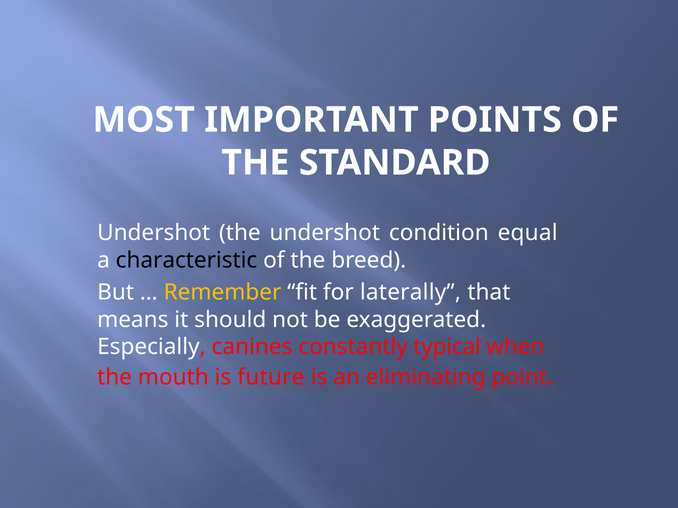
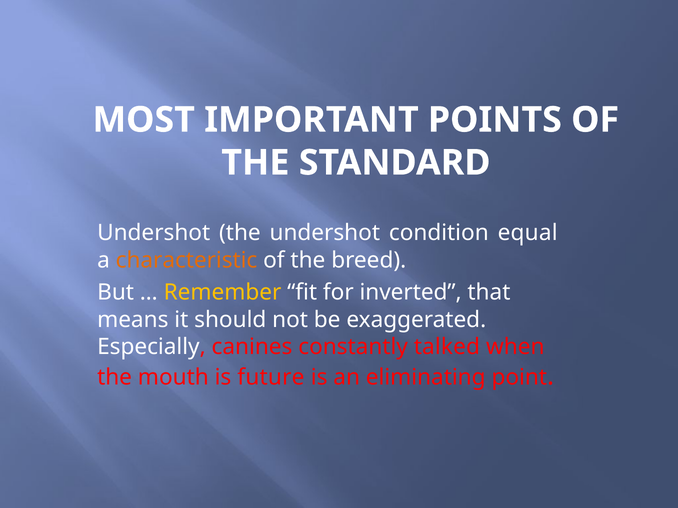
characteristic colour: black -> orange (187, 260)
laterally: laterally -> inverted (411, 293)
typical: typical -> talked (447, 347)
